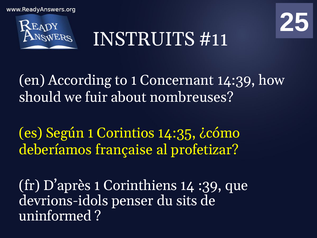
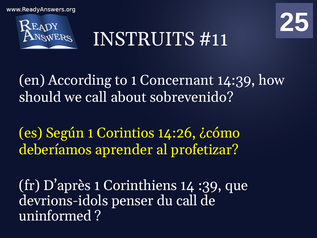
we fuir: fuir -> call (96, 97)
nombreuses: nombreuses -> sobrevenido (192, 97)
14:35: 14:35 -> 14:26 (177, 133)
française: française -> aprender (124, 150)
du sits: sits -> call (187, 201)
